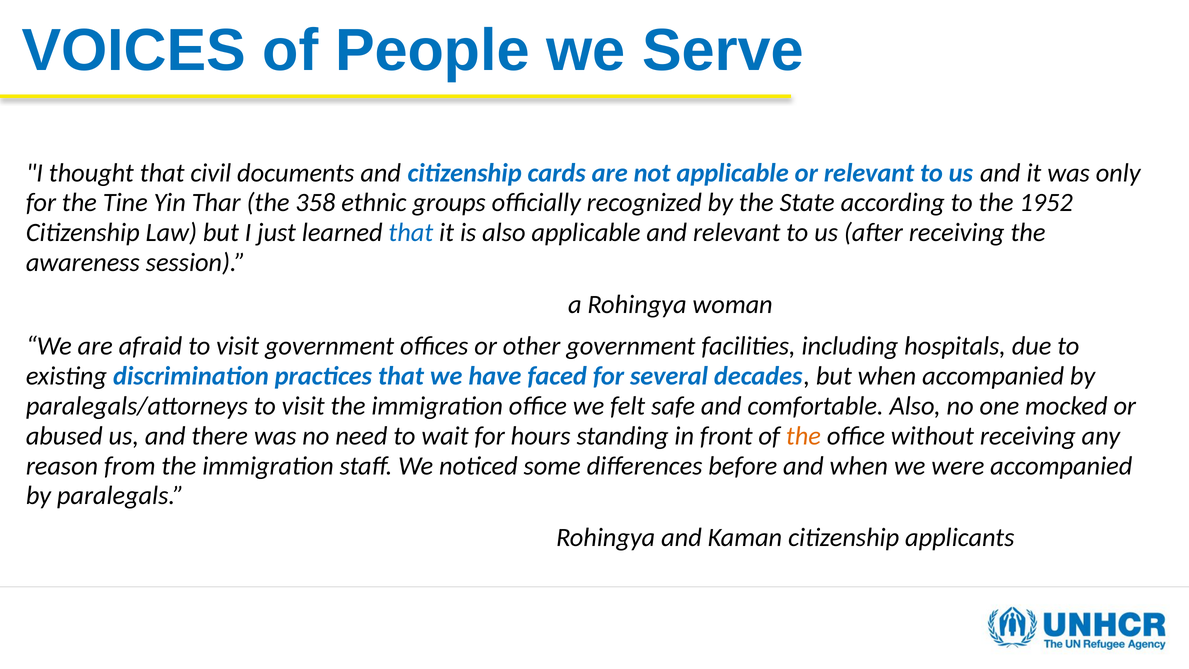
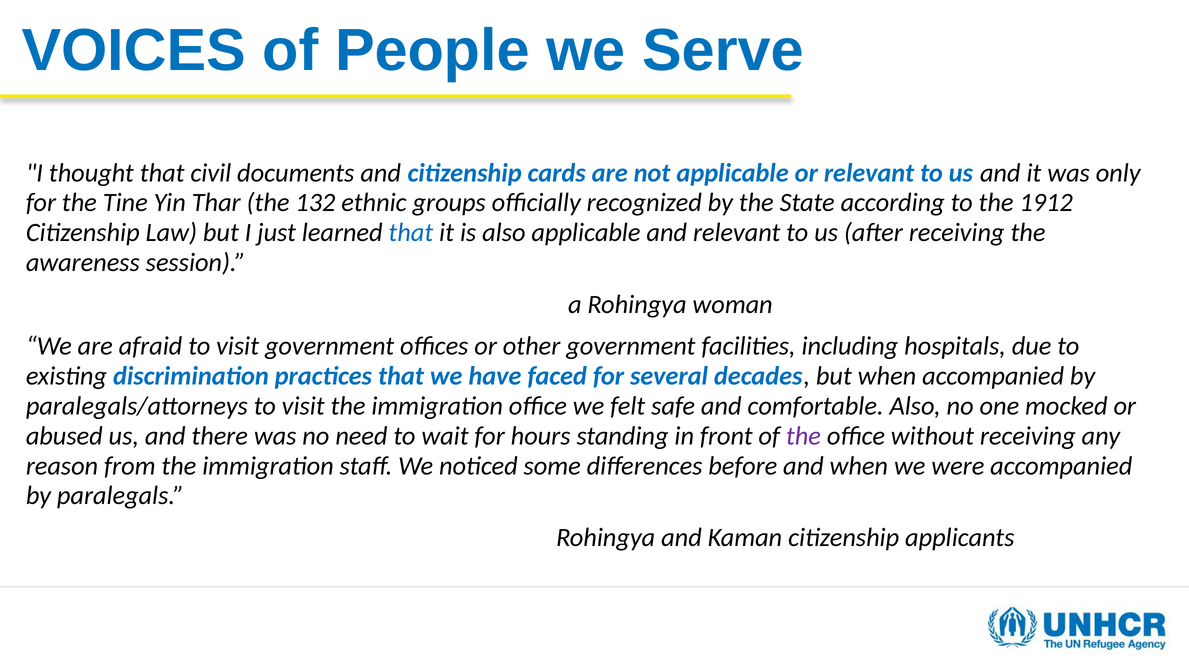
358: 358 -> 132 (315, 203)
1952: 1952 -> 1912 (1046, 203)
the colour: orange -> purple (803, 436)
